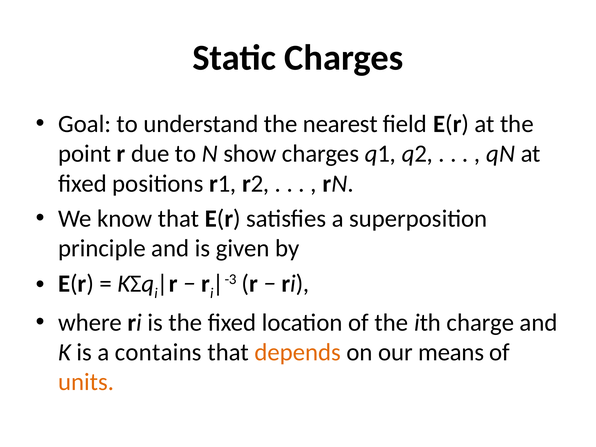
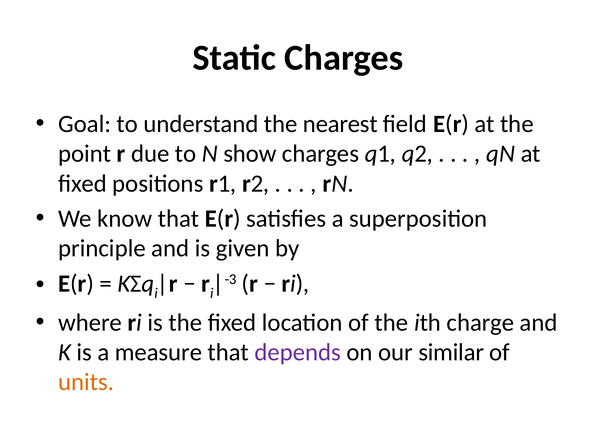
contains: contains -> measure (158, 352)
depends colour: orange -> purple (298, 352)
means: means -> similar (451, 352)
